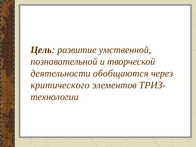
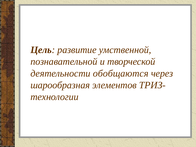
критического: критического -> шарообразная (60, 85)
